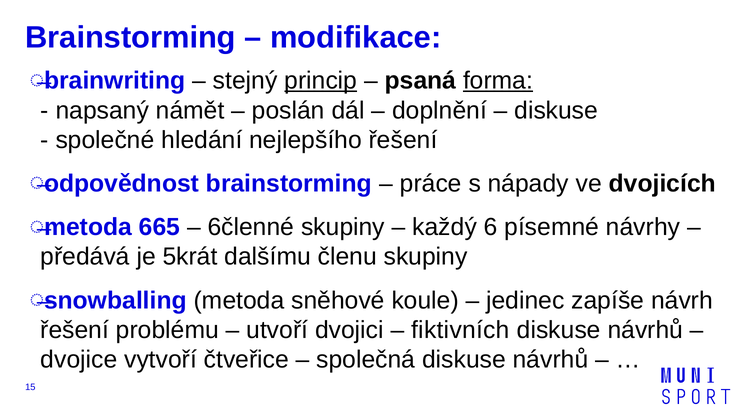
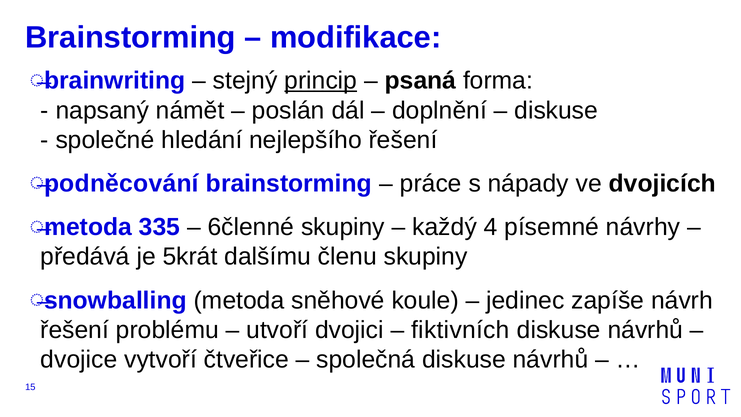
forma underline: present -> none (498, 81)
odpovědnost: odpovědnost -> podněcování (121, 184)
665: 665 -> 335 (159, 227)
6: 6 -> 4 (491, 227)
